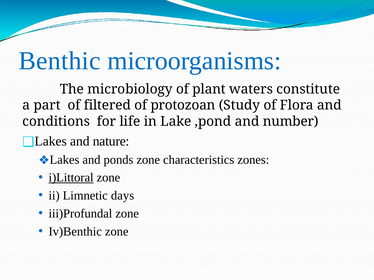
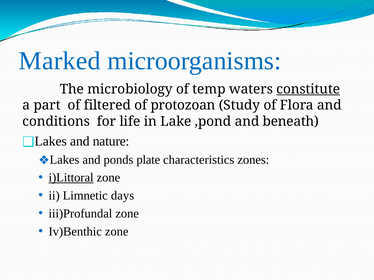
Benthic: Benthic -> Marked (60, 61)
plant: plant -> temp (209, 89)
constitute underline: none -> present (308, 89)
number: number -> beneath (291, 122)
ponds zone: zone -> plate (148, 160)
